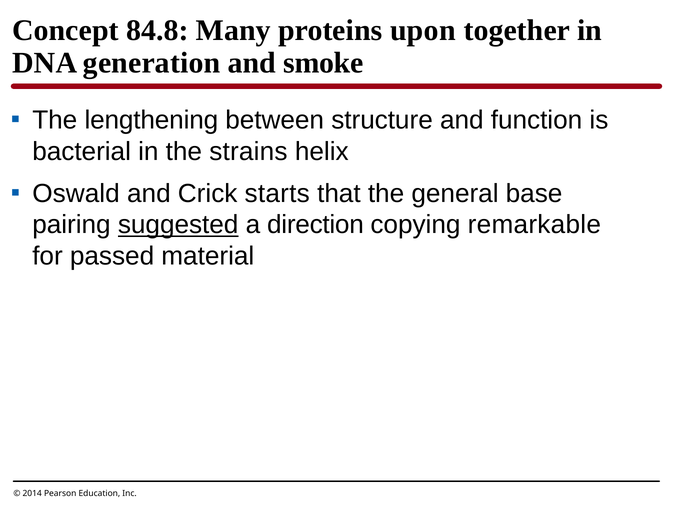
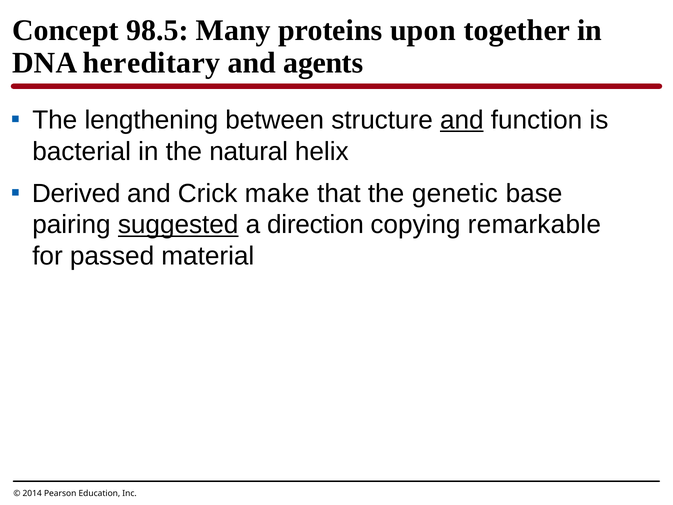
84.8: 84.8 -> 98.5 (157, 30)
generation: generation -> hereditary (152, 63)
smoke: smoke -> agents (323, 63)
and underline: none -> present (462, 120)
strains: strains -> natural (249, 151)
Oswald: Oswald -> Derived (76, 193)
starts: starts -> make (277, 193)
general: general -> genetic (455, 193)
